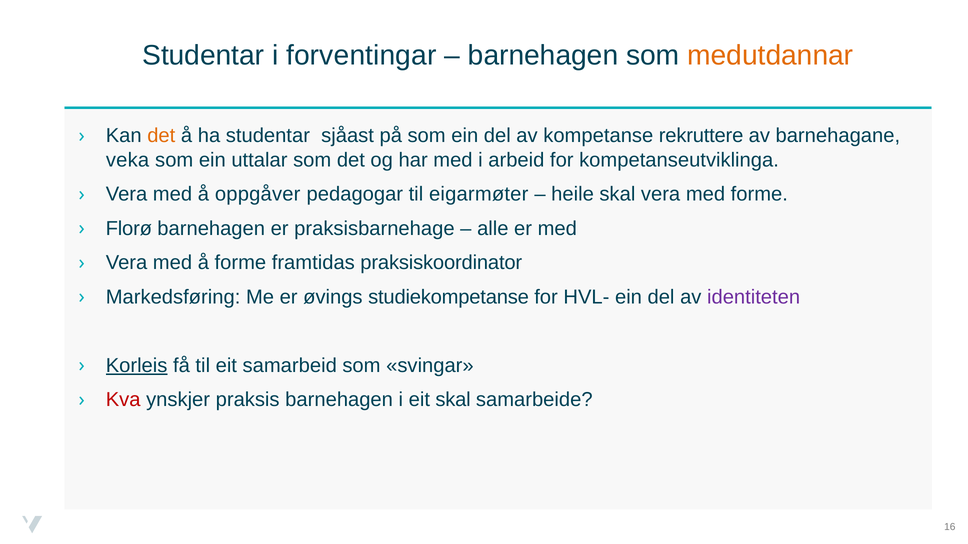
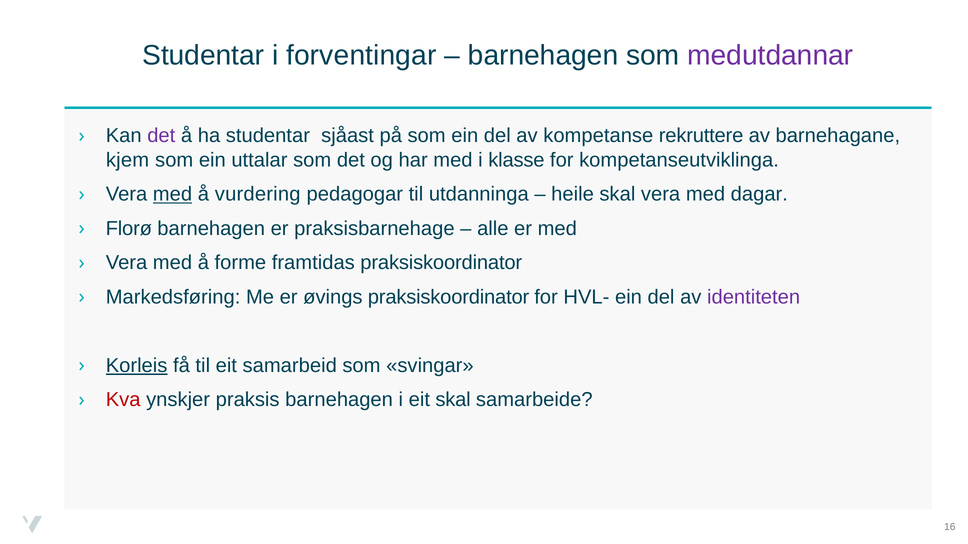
medutdannar colour: orange -> purple (770, 55)
det colour: orange -> purple (161, 136)
veka: veka -> kjem (128, 160)
arbeid: arbeid -> klasse (516, 160)
med underline: none -> present (172, 194)
oppgåver: oppgåver -> vurdering (258, 194)
eigarmøter: eigarmøter -> utdanninga (479, 194)
med forme: forme -> dagar (759, 194)
øvings studiekompetanse: studiekompetanse -> praksiskoordinator (449, 297)
